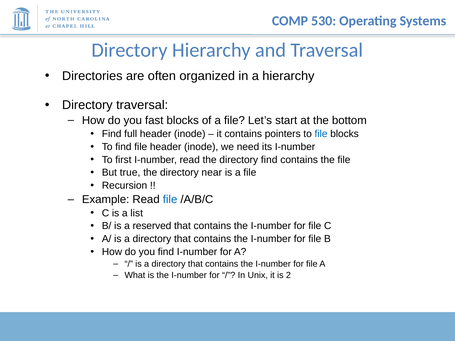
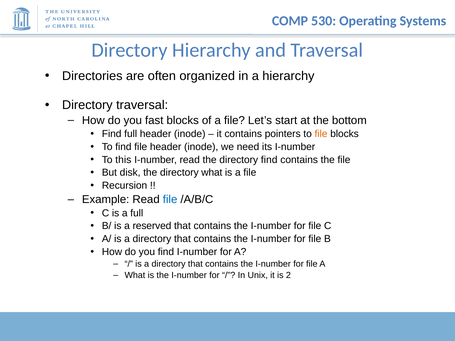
file colour: blue -> orange (321, 134)
first: first -> this (123, 160)
true: true -> disk (130, 173)
directory near: near -> what (212, 173)
a list: list -> full (137, 213)
